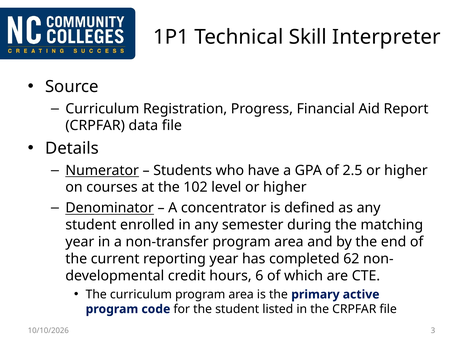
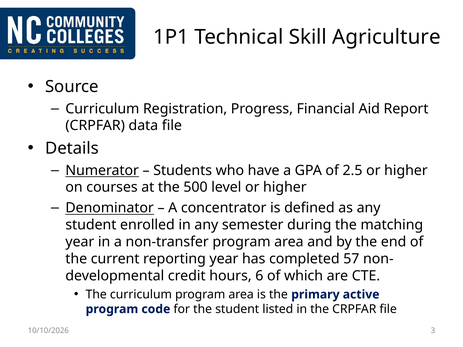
Interpreter: Interpreter -> Agriculture (387, 37)
102: 102 -> 500 (196, 187)
62: 62 -> 57 (351, 259)
